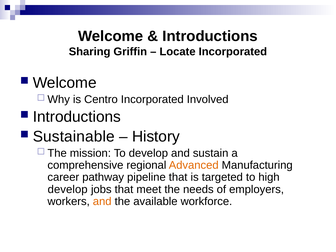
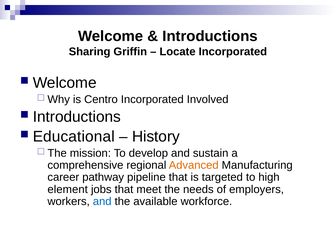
Sustainable: Sustainable -> Educational (74, 136)
develop: develop -> element (68, 189)
and colour: orange -> blue (102, 201)
